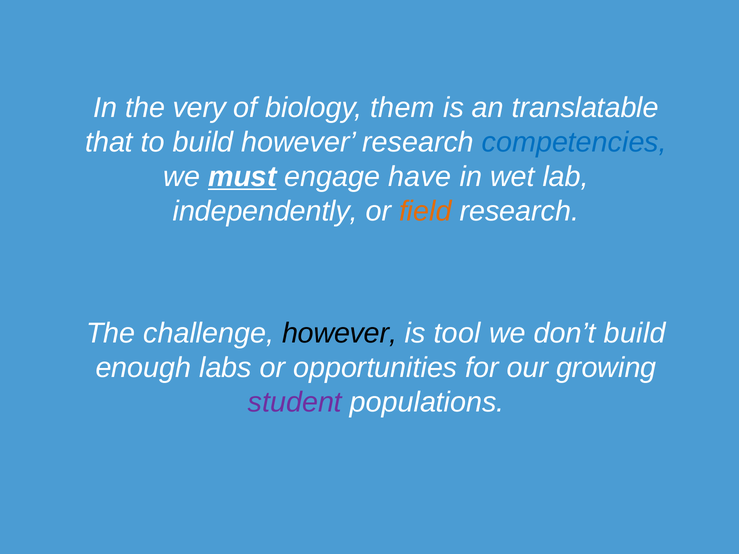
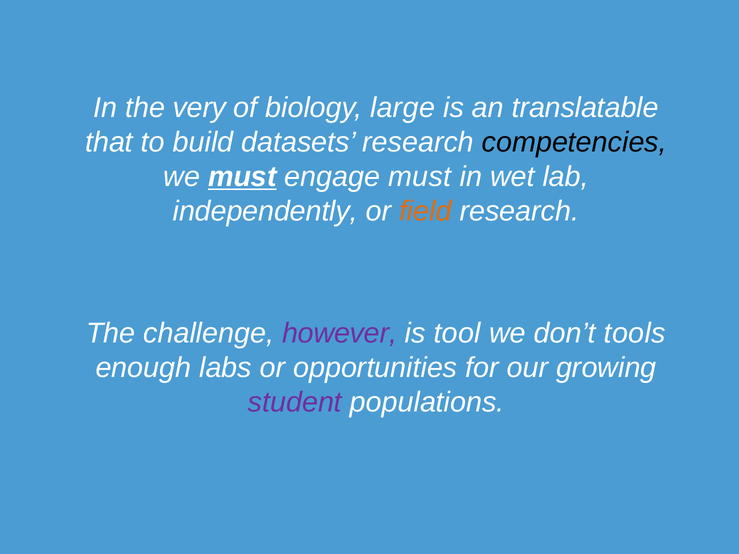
them: them -> large (403, 108)
build however: however -> datasets (299, 142)
competencies colour: blue -> black (574, 142)
engage have: have -> must (420, 177)
however colour: black -> purple (340, 334)
don’t build: build -> tools (635, 334)
